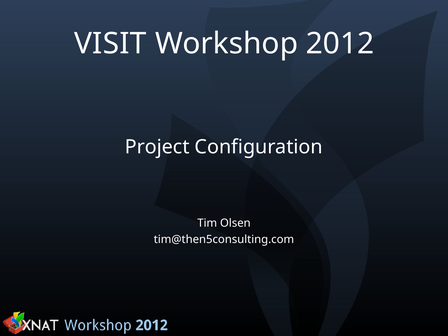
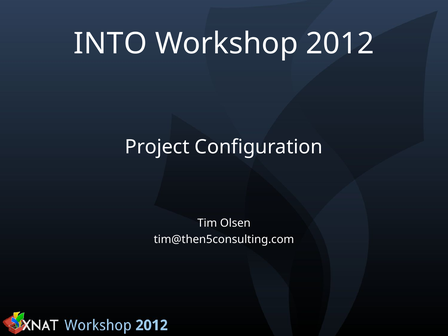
VISIT: VISIT -> INTO (110, 44)
